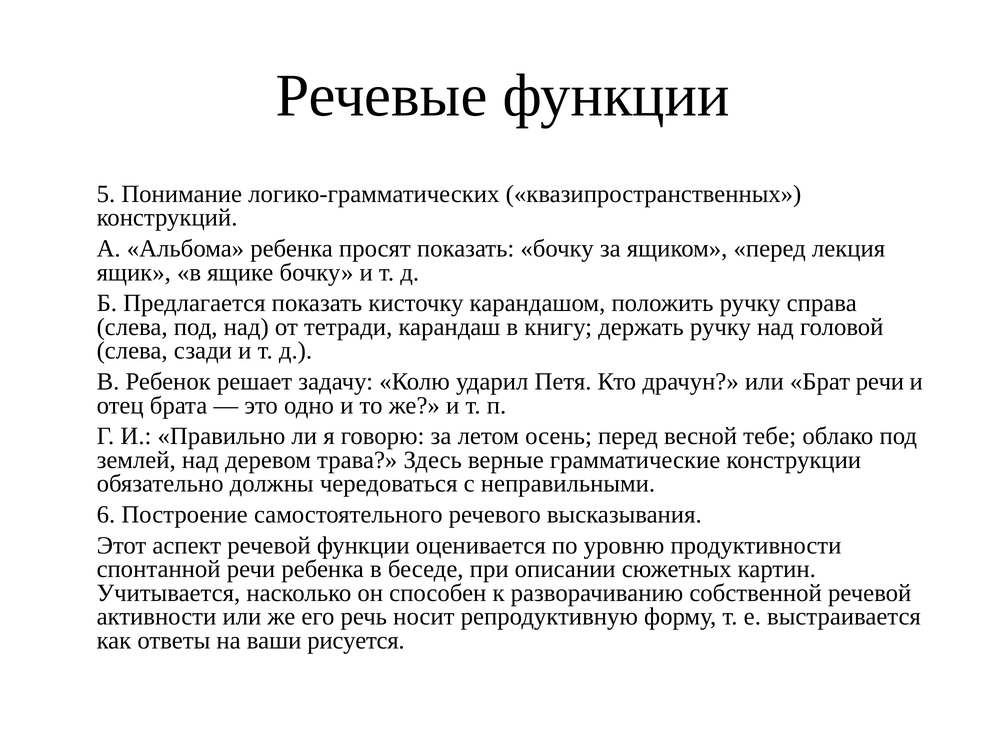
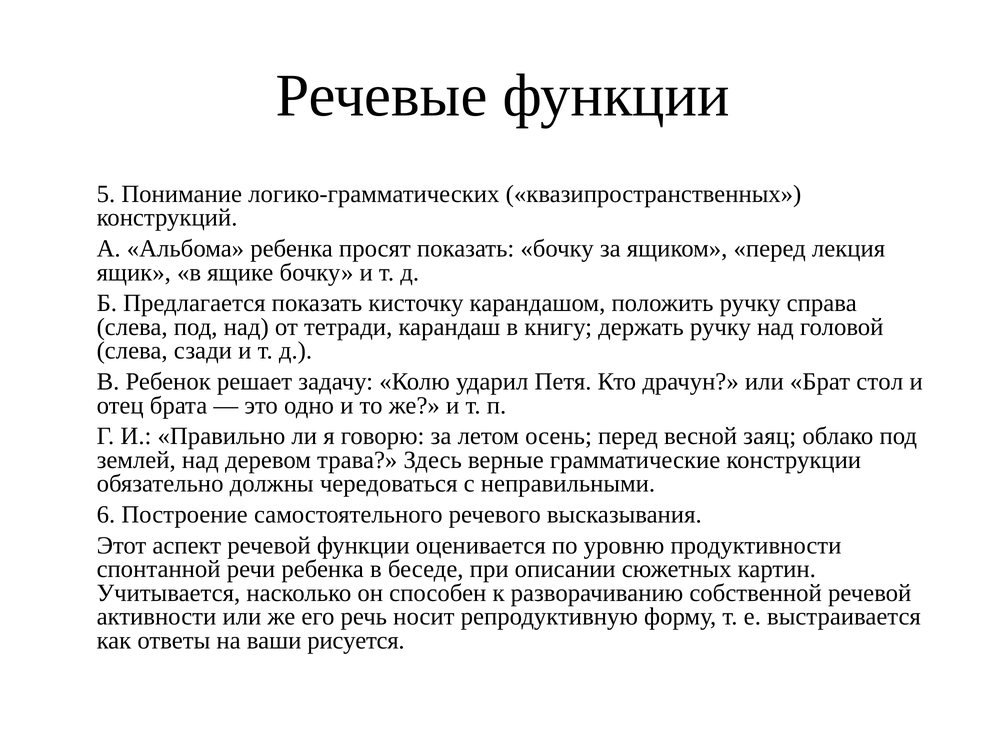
Брат речи: речи -> стол (880, 382)
тебе: тебе -> заяц (770, 436)
